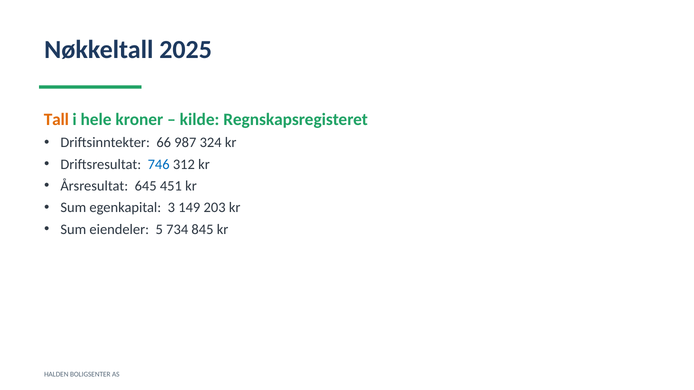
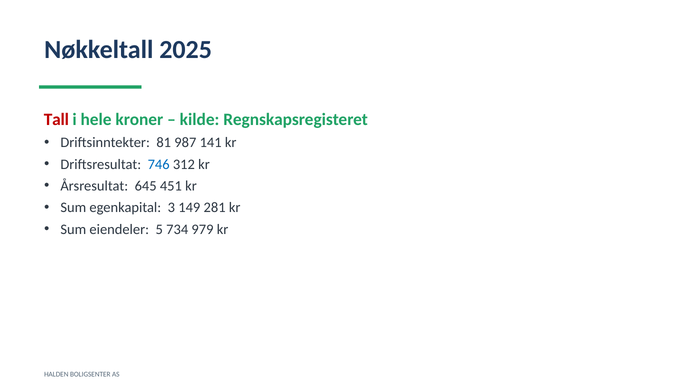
Tall colour: orange -> red (56, 119)
66: 66 -> 81 (164, 143)
324: 324 -> 141 (211, 143)
203: 203 -> 281 (215, 208)
845: 845 -> 979 (202, 230)
